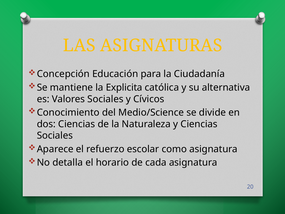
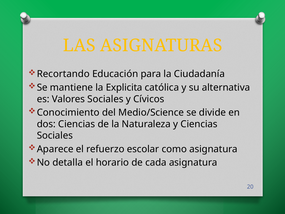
Concepción: Concepción -> Recortando (63, 74)
